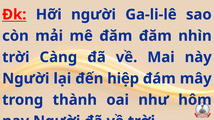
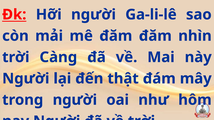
hiệp: hiệp -> thật (123, 79)
trong thành: thành -> người (75, 100)
